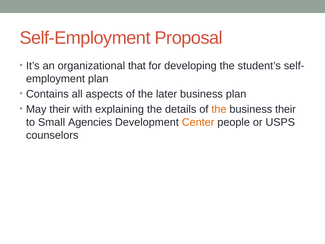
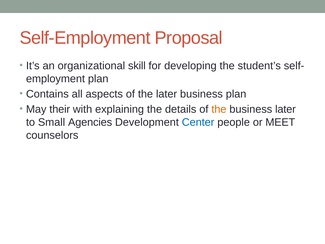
that: that -> skill (137, 66)
business their: their -> later (285, 109)
Center colour: orange -> blue (198, 122)
USPS: USPS -> MEET (280, 122)
